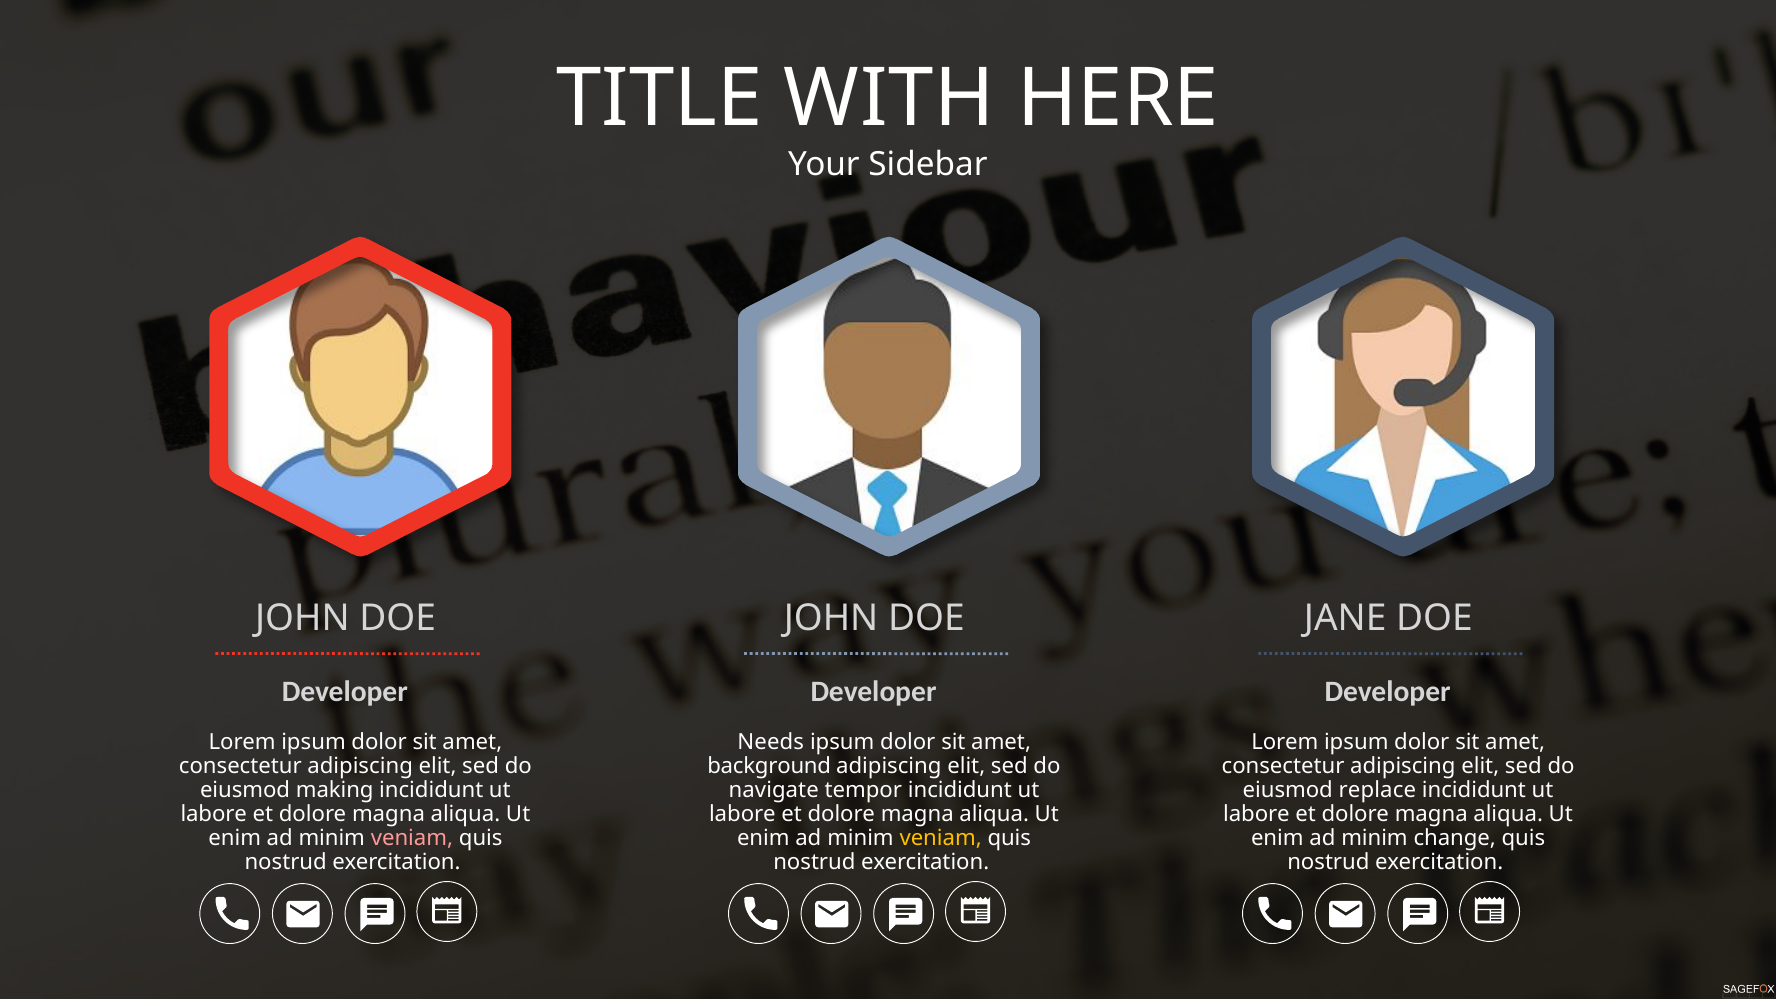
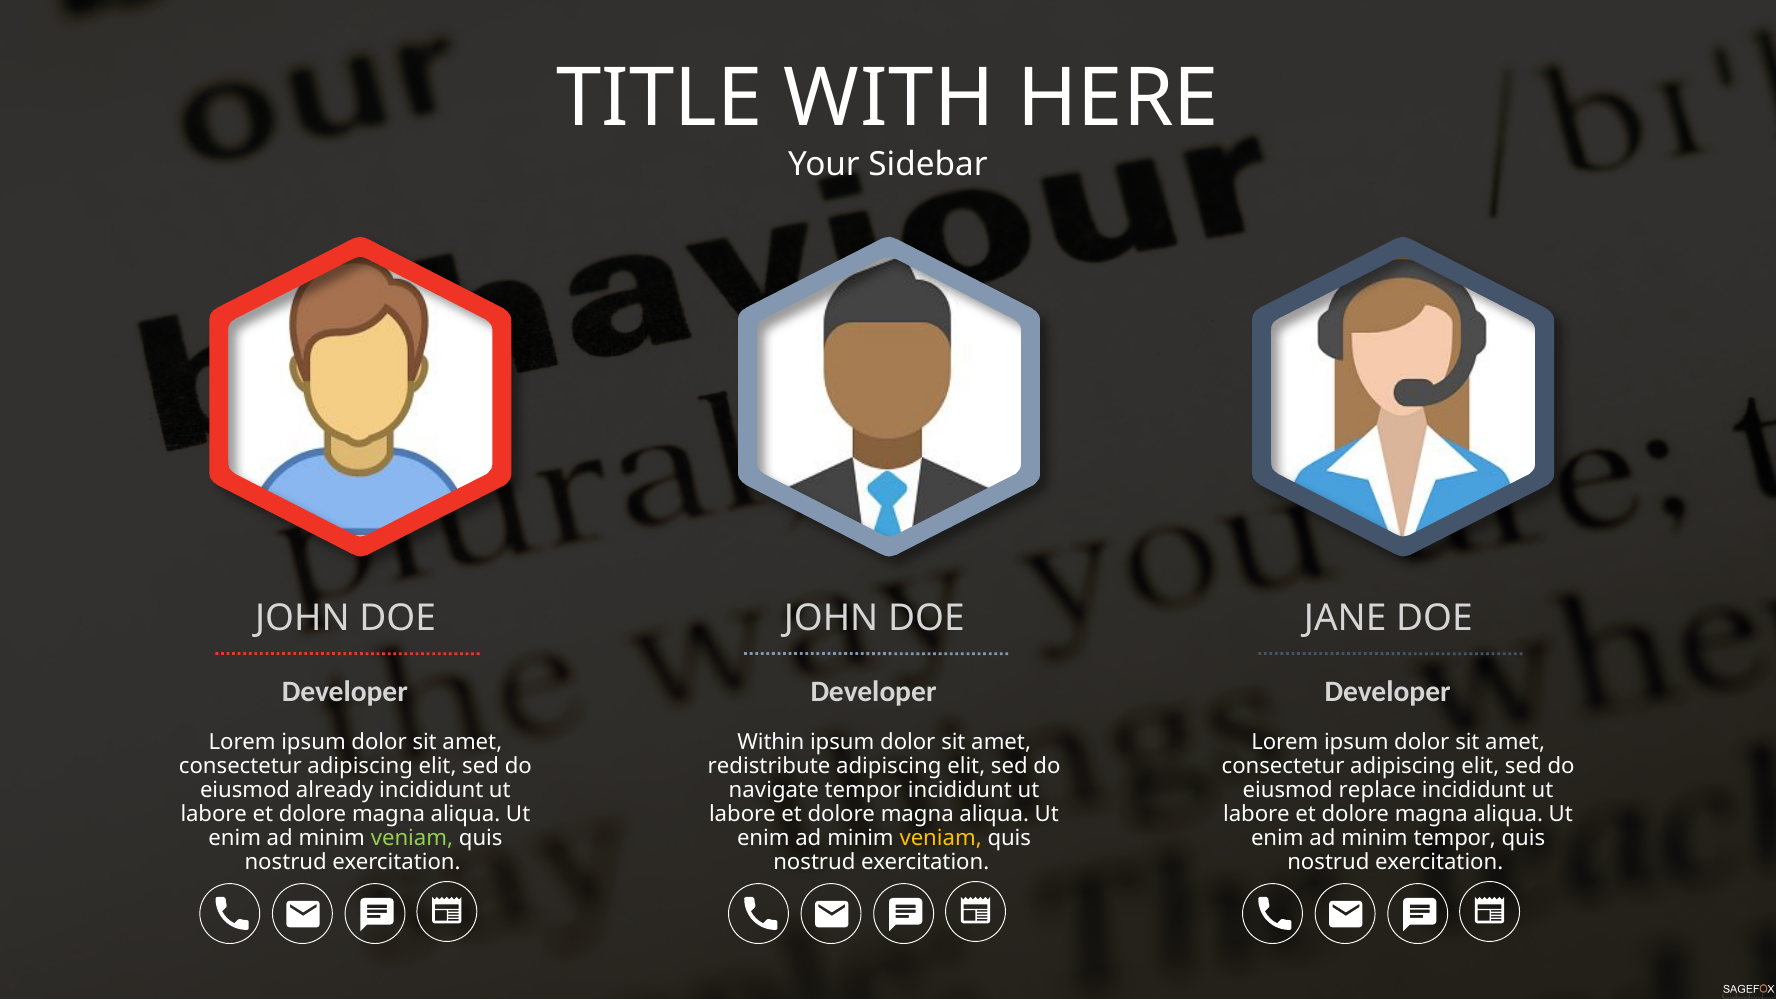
Needs: Needs -> Within (771, 742)
background: background -> redistribute (769, 766)
making: making -> already (335, 790)
veniam colour: pink -> light green (412, 838)
minim change: change -> tempor (1455, 838)
